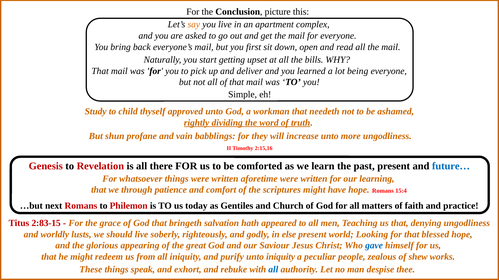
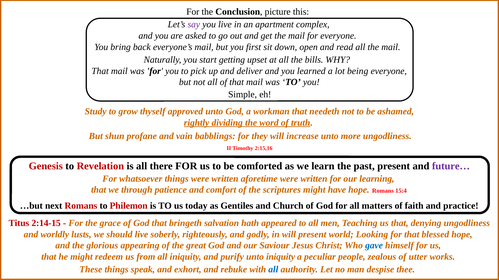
say colour: orange -> purple (194, 25)
child: child -> grow (128, 112)
future… colour: blue -> purple (451, 166)
2:83-15: 2:83-15 -> 2:14-15 (46, 224)
in else: else -> will (289, 235)
shew: shew -> utter (418, 257)
